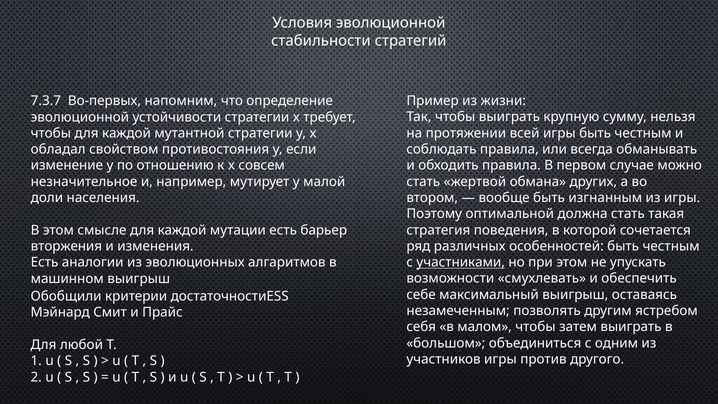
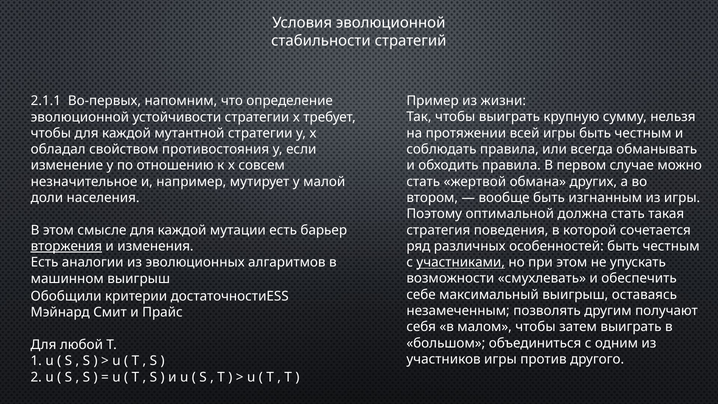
7.3.7: 7.3.7 -> 2.1.1 (46, 101)
вторжения underline: none -> present (66, 246)
ястребом: ястребом -> получают (666, 311)
